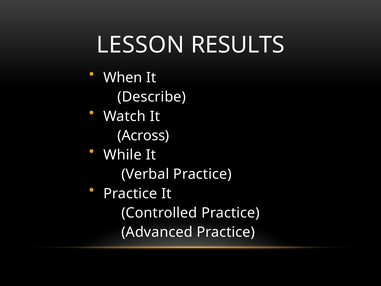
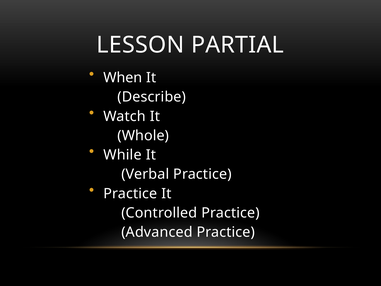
RESULTS: RESULTS -> PARTIAL (237, 45)
Across: Across -> Whole (143, 136)
